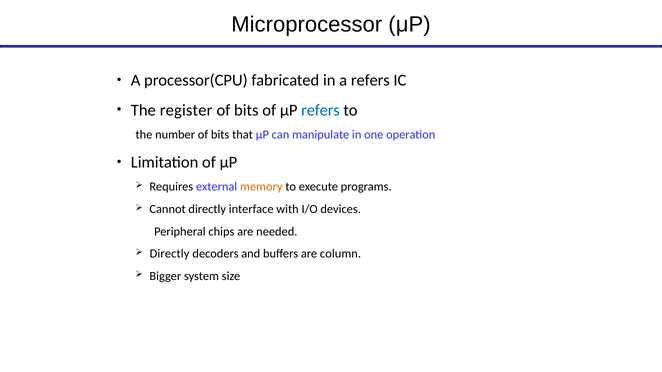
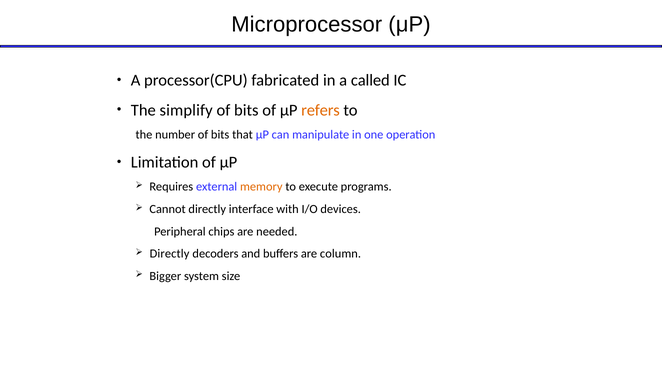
a refers: refers -> called (370, 81)
register: register -> simplify (186, 110)
refers colour: blue -> orange (321, 110)
